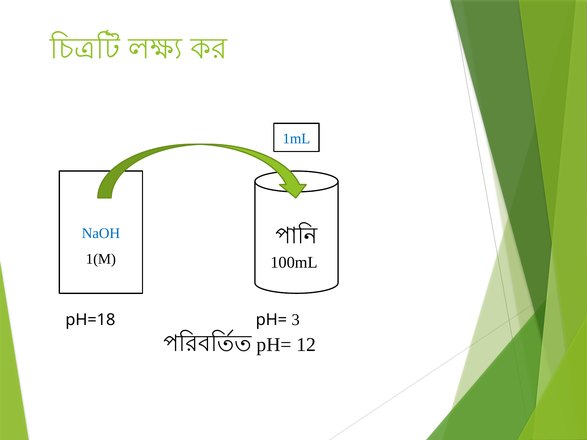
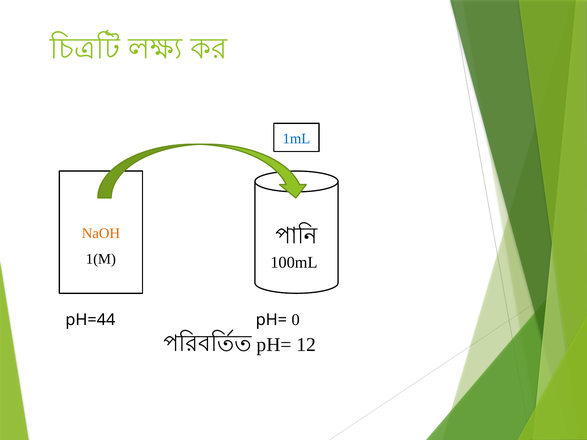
NaOH colour: blue -> orange (101, 233)
pH=18: pH=18 -> pH=44 (91, 320)
3: 3 -> 0 (296, 320)
